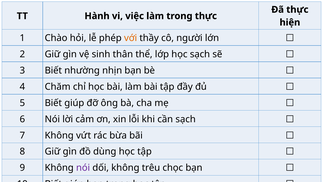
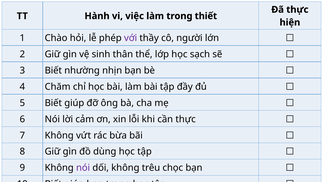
thực: thực -> thiết (206, 16)
với colour: orange -> purple (131, 38)
cần sạch: sạch -> thực (186, 119)
